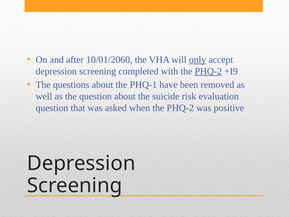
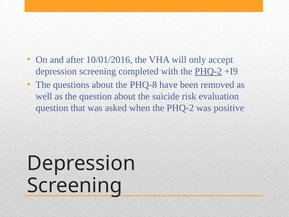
10/01/2060: 10/01/2060 -> 10/01/2016 (109, 60)
only underline: present -> none (198, 60)
PHQ-1: PHQ-1 -> PHQ-8 (143, 85)
